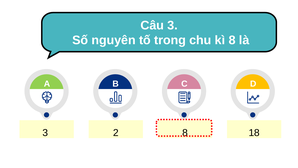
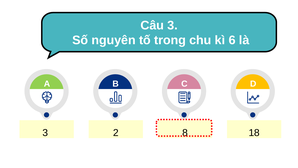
kì 8: 8 -> 6 (232, 40)
